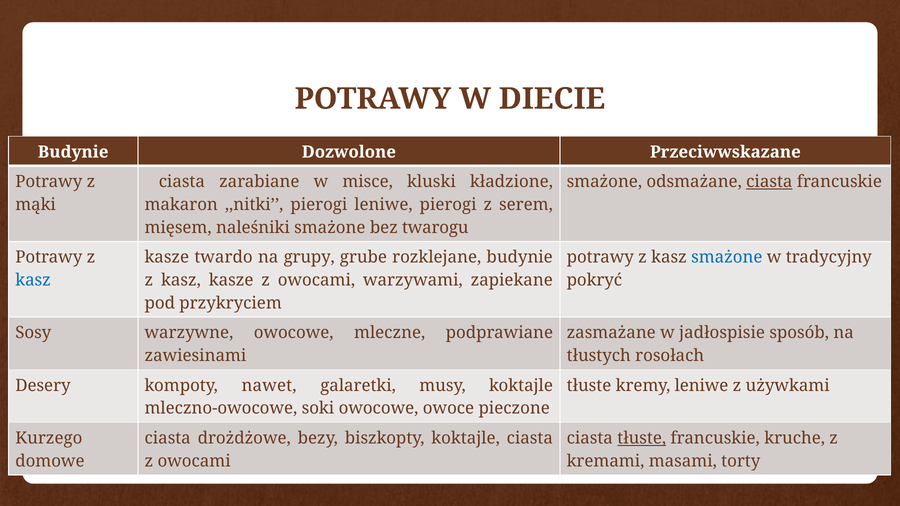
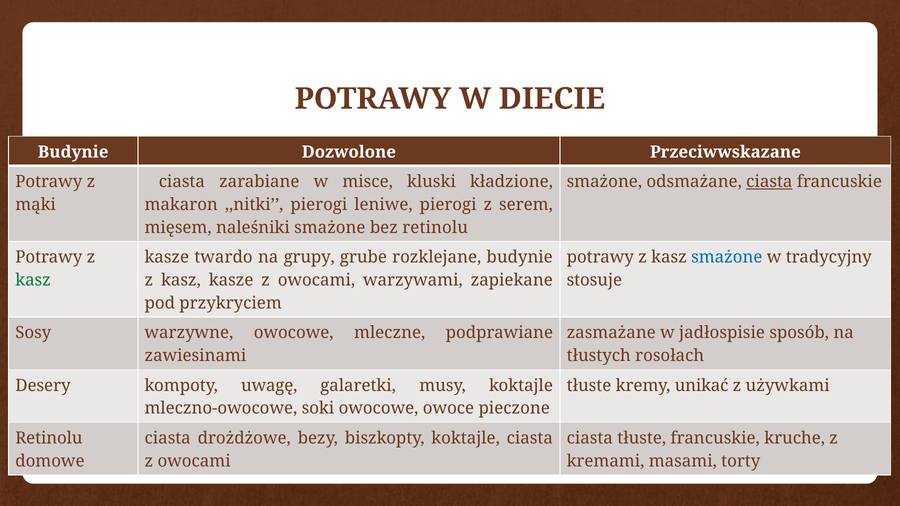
bez twarogu: twarogu -> retinolu (435, 228)
kasz colour: blue -> green (33, 280)
pokryć: pokryć -> stosuje (594, 280)
nawet: nawet -> uwagę (269, 386)
kremy leniwe: leniwe -> unikać (702, 386)
Kurzego: Kurzego -> Retinolu (49, 438)
tłuste underline: present -> none (642, 438)
